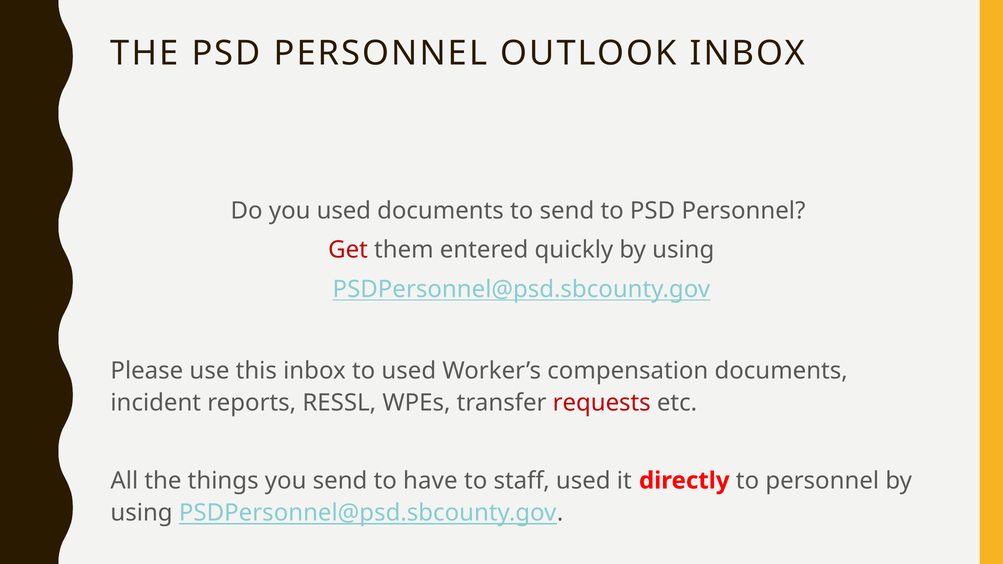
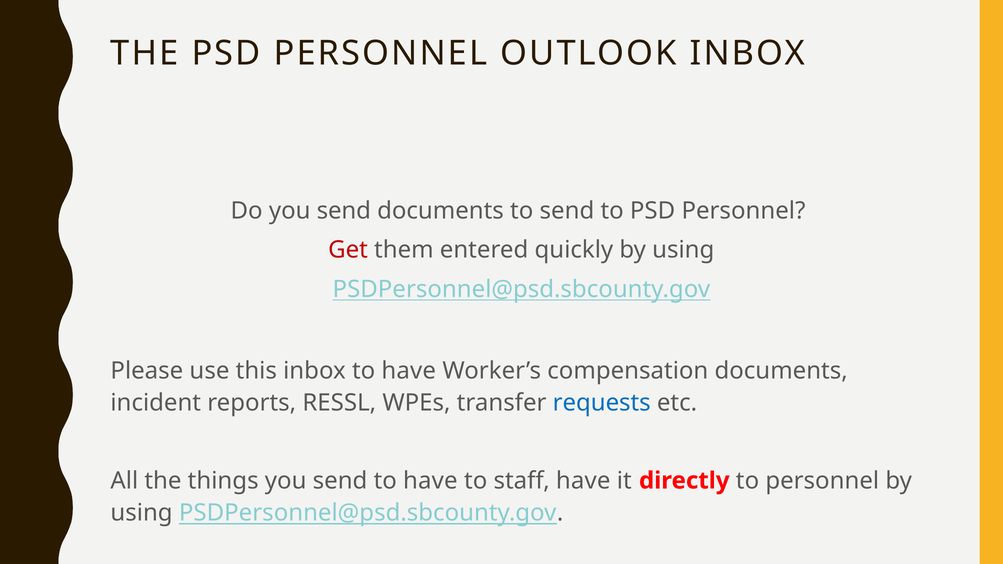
Do you used: used -> send (344, 211)
inbox to used: used -> have (409, 371)
requests colour: red -> blue (602, 403)
staff used: used -> have (583, 481)
